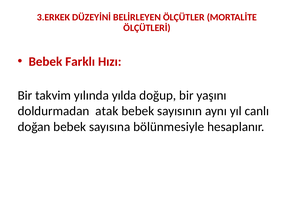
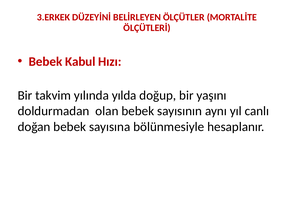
Farklı: Farklı -> Kabul (80, 62)
atak: atak -> olan (107, 111)
